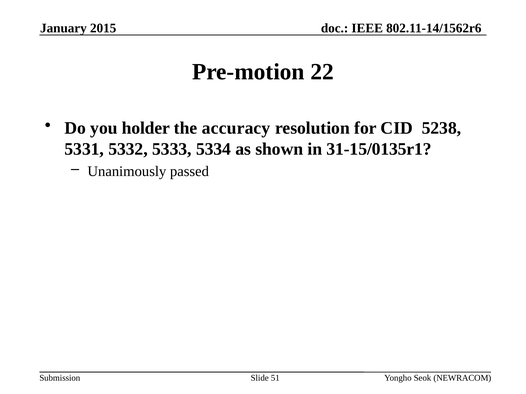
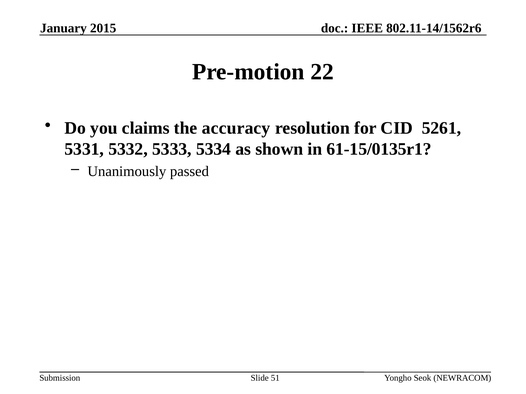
holder: holder -> claims (146, 128)
5238: 5238 -> 5261 (441, 128)
31-15/0135r1: 31-15/0135r1 -> 61-15/0135r1 (379, 149)
